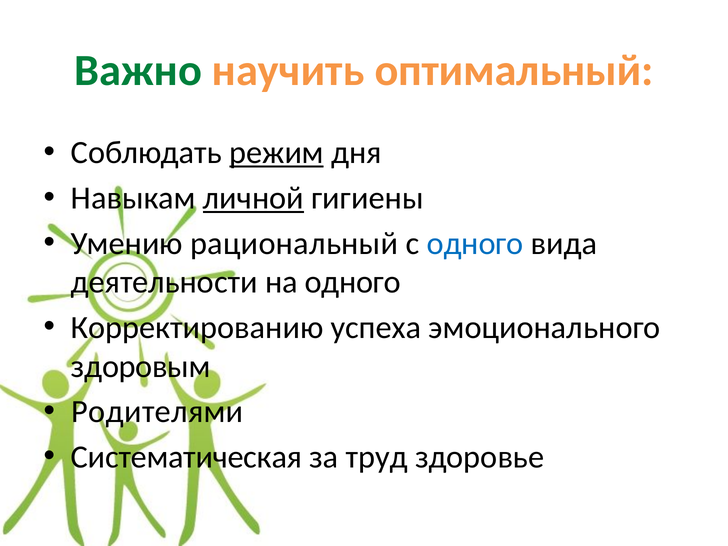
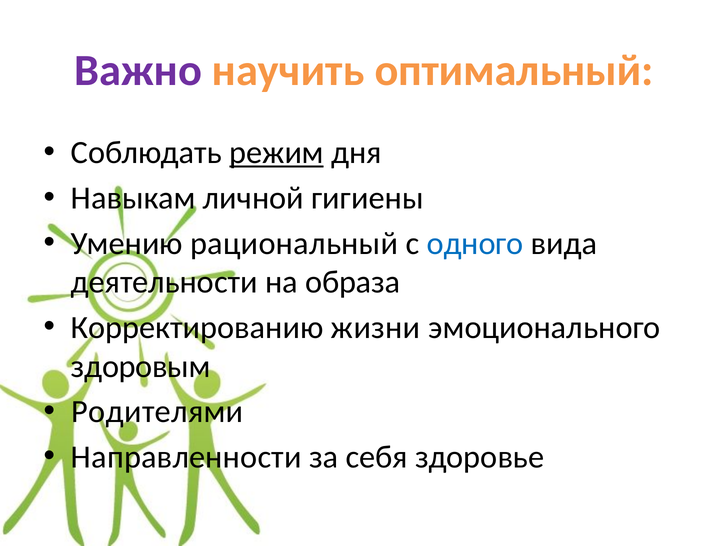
Важно colour: green -> purple (138, 70)
личной underline: present -> none (253, 198)
на одного: одного -> образа (353, 282)
успеха: успеха -> жизни (376, 327)
Систематическая: Систематическая -> Направленности (186, 457)
труд: труд -> себя (377, 457)
